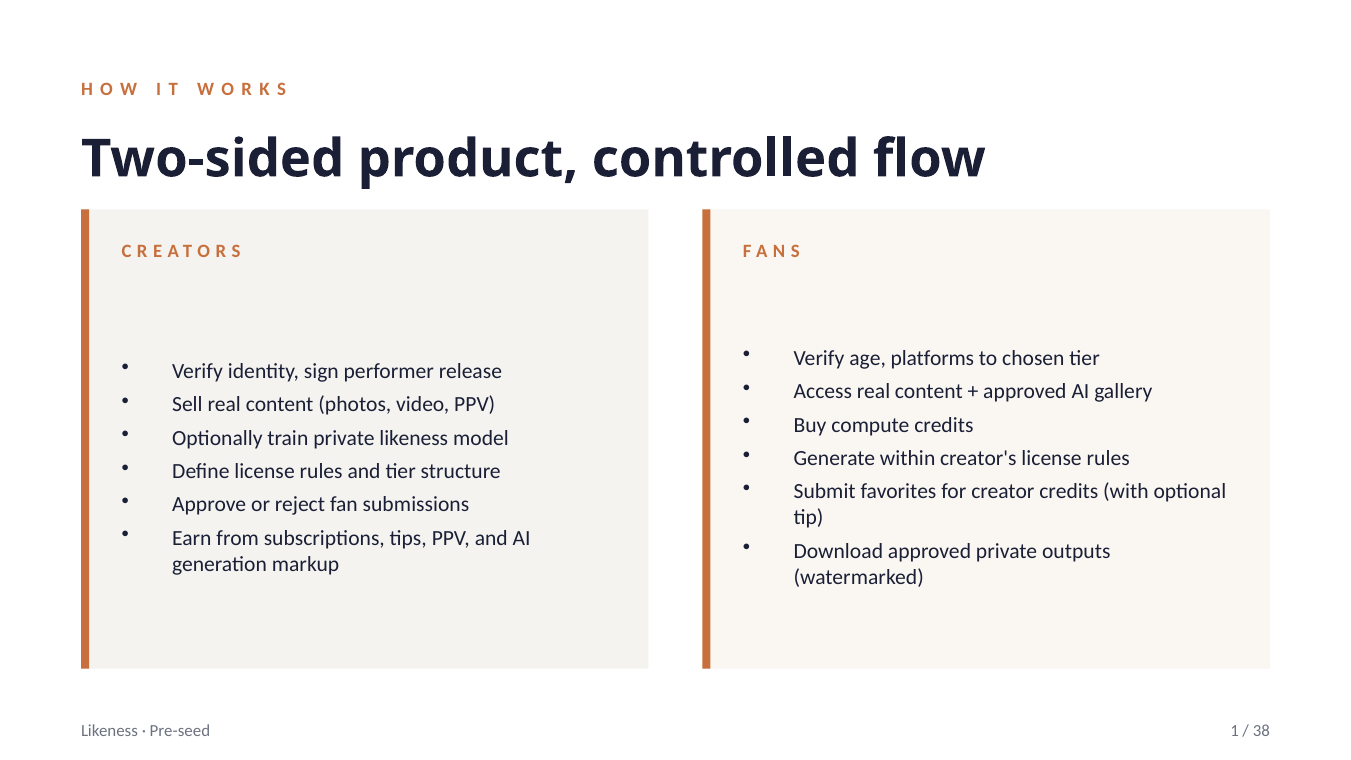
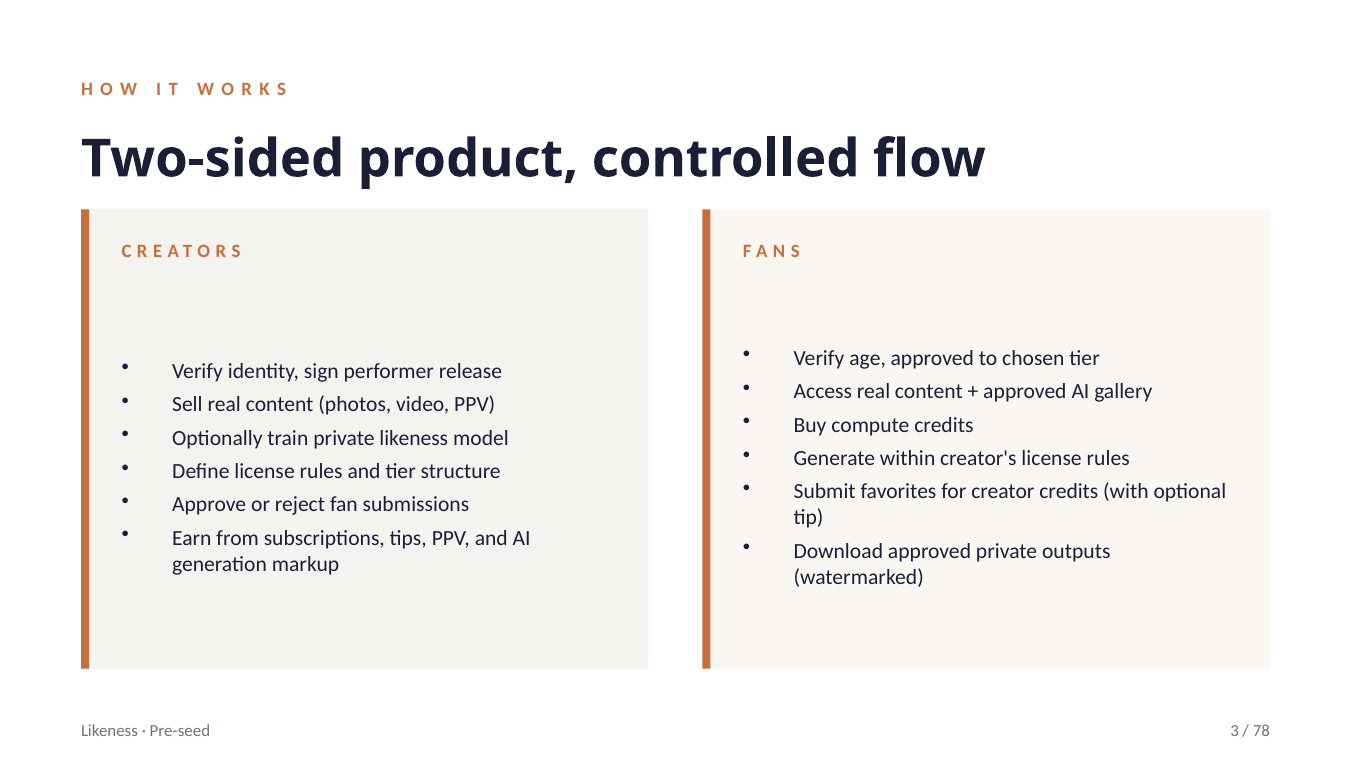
age platforms: platforms -> approved (932, 358)
1: 1 -> 3 (1235, 731)
38: 38 -> 78 (1261, 731)
